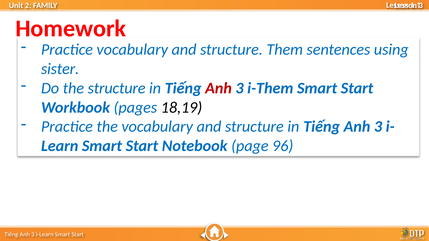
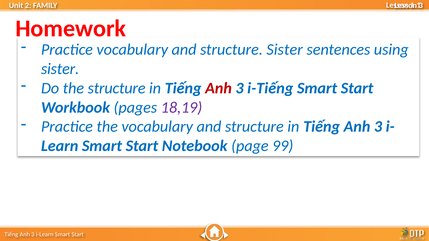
structure Them: Them -> Sister (285, 50)
i-Them: i-Them -> i-Tiếng (270, 88)
18,19 colour: black -> purple (182, 108)
96: 96 -> 99 (283, 146)
